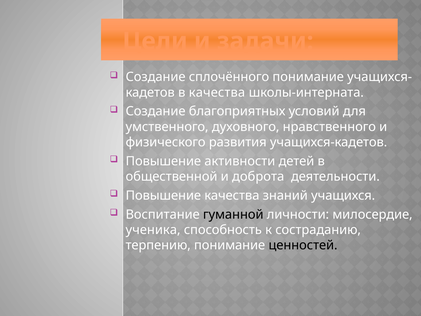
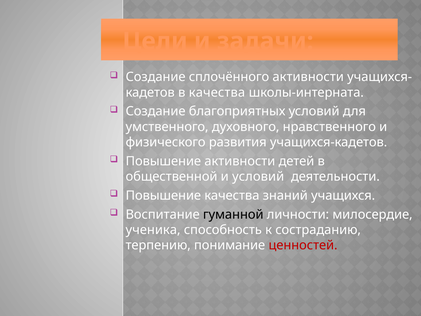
сплочённого понимание: понимание -> активности (308, 77)
и доброта: доброта -> условий (258, 176)
ценностей colour: black -> red (303, 245)
